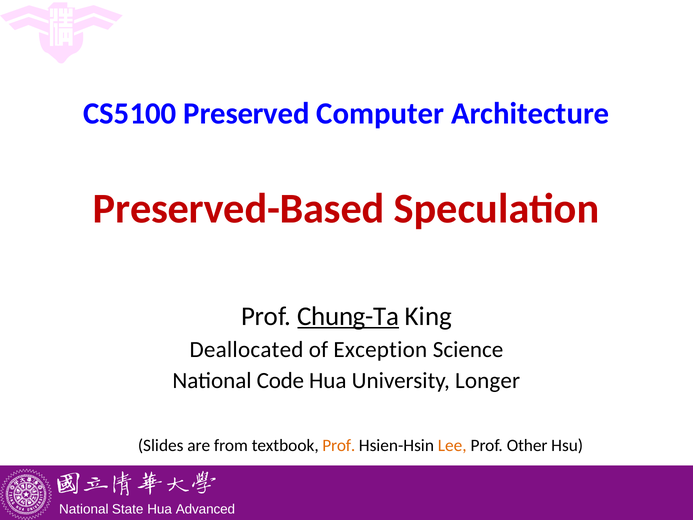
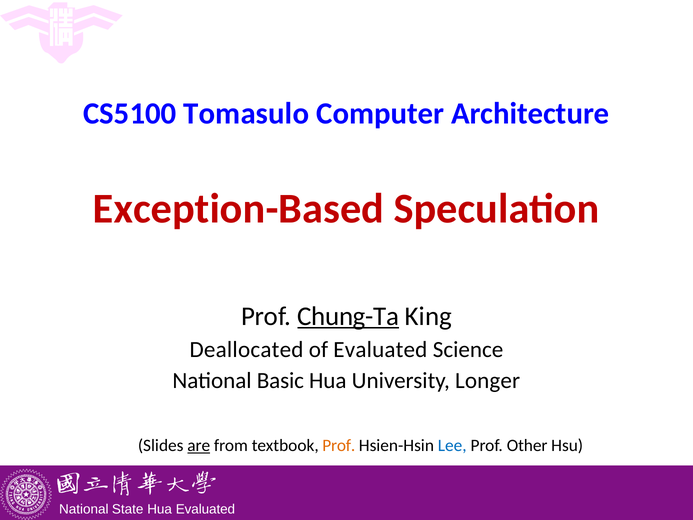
Preserved: Preserved -> Tomasulo (246, 113)
Preserved-Based: Preserved-Based -> Exception-Based (239, 209)
of Exception: Exception -> Evaluated (380, 349)
Code: Code -> Basic (280, 380)
are underline: none -> present (199, 446)
Lee colour: orange -> blue (452, 446)
Hua Advanced: Advanced -> Evaluated (205, 509)
